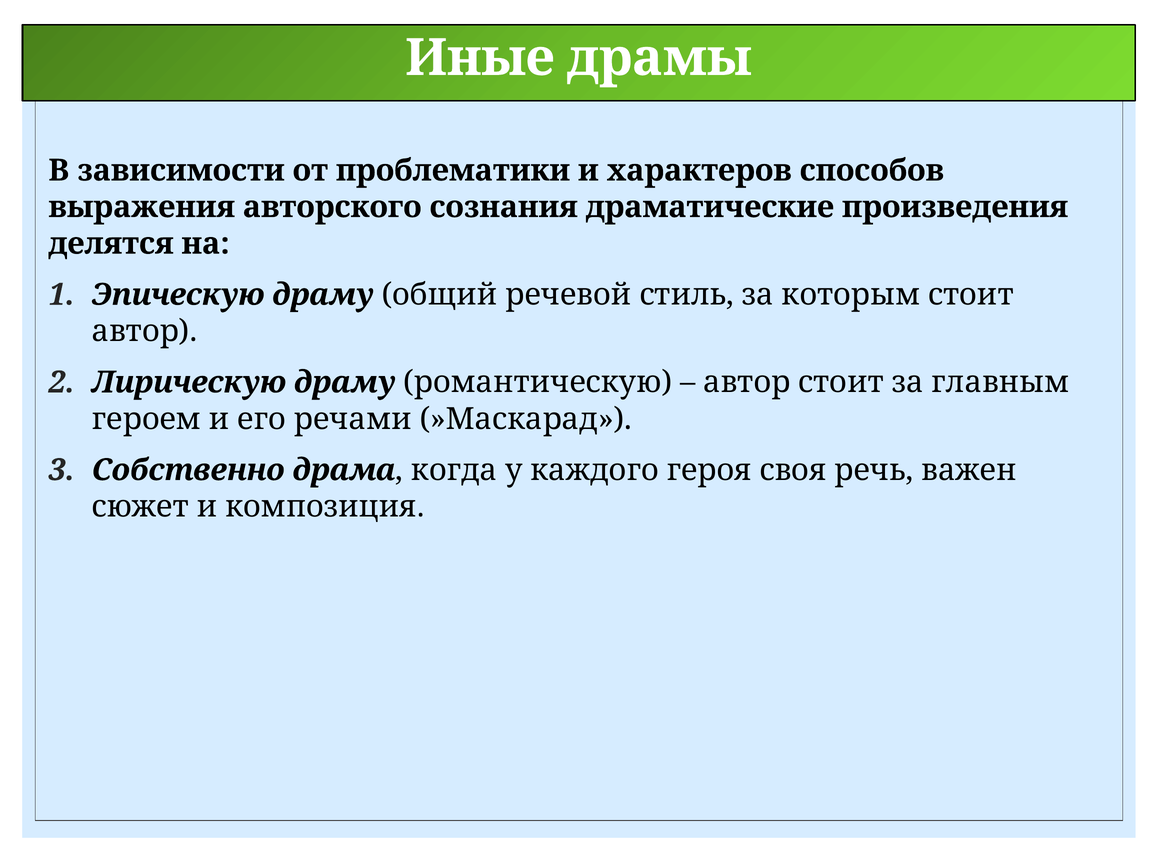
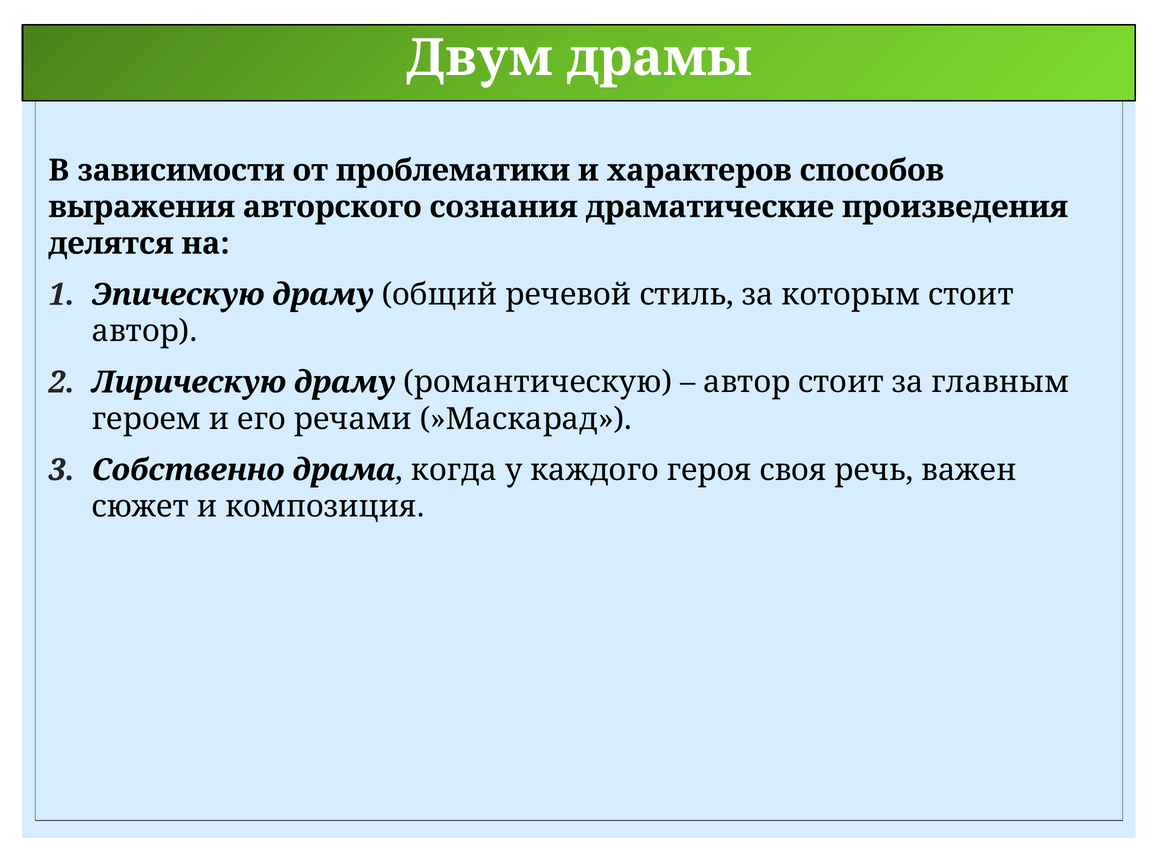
Иные: Иные -> Двум (479, 58)
